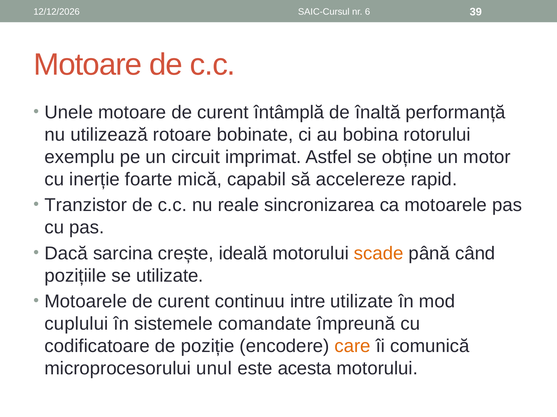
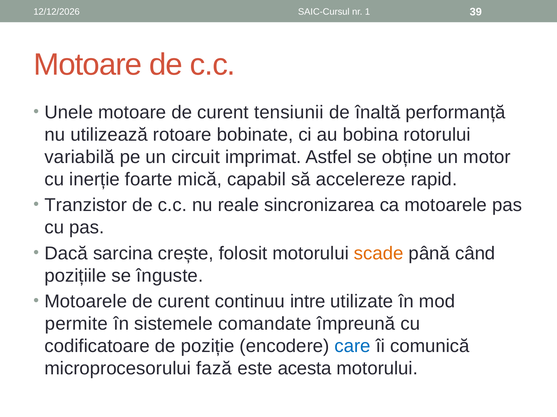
6: 6 -> 1 (368, 12)
întâmplă: întâmplă -> tensiunii (289, 113)
exemplu: exemplu -> variabilă (80, 157)
ideală: ideală -> folosit (243, 254)
se utilizate: utilizate -> înguste (170, 276)
cuplului: cuplului -> permite (76, 324)
care colour: orange -> blue (353, 347)
unul: unul -> fază (214, 369)
